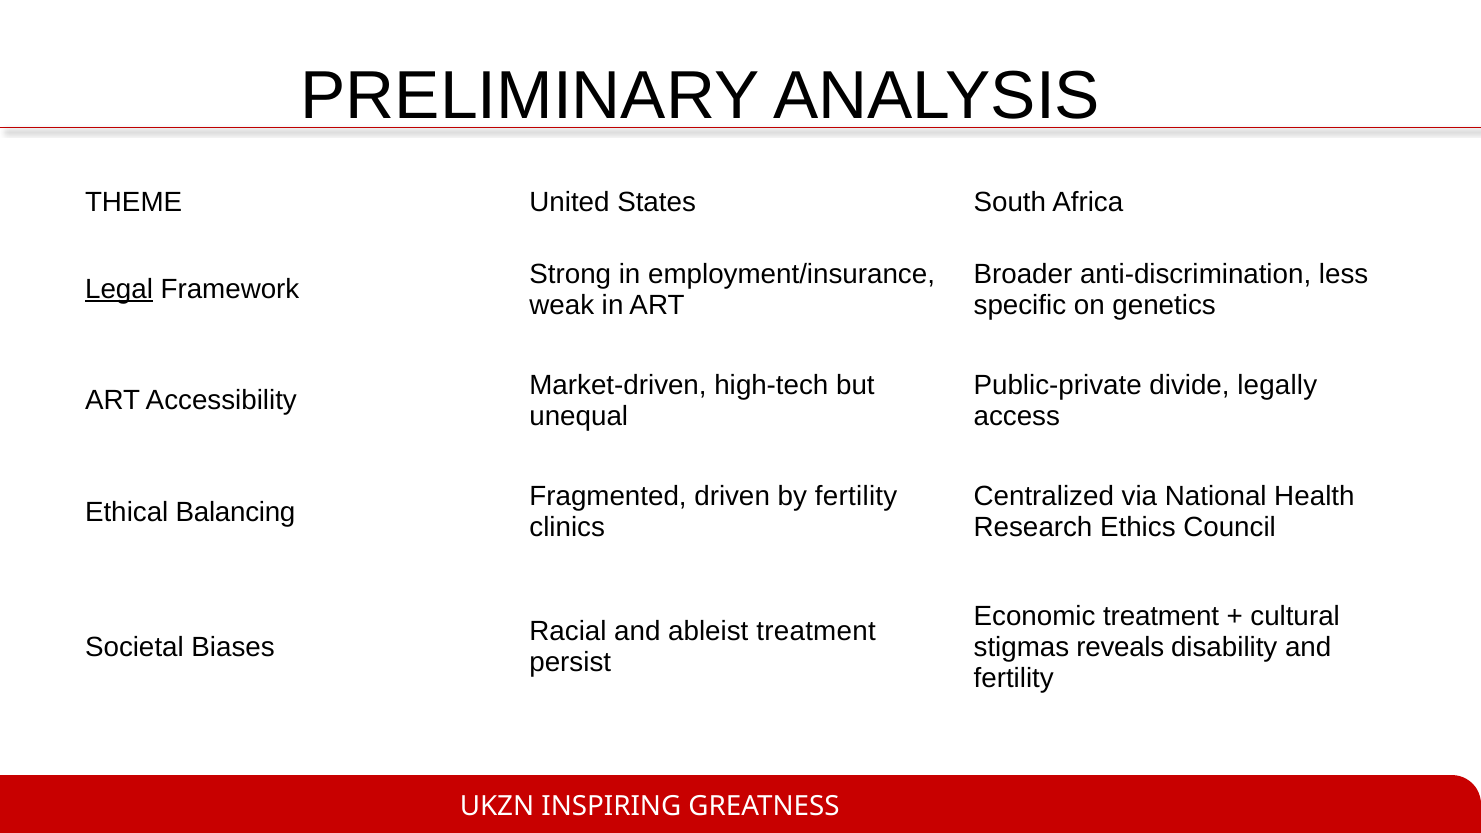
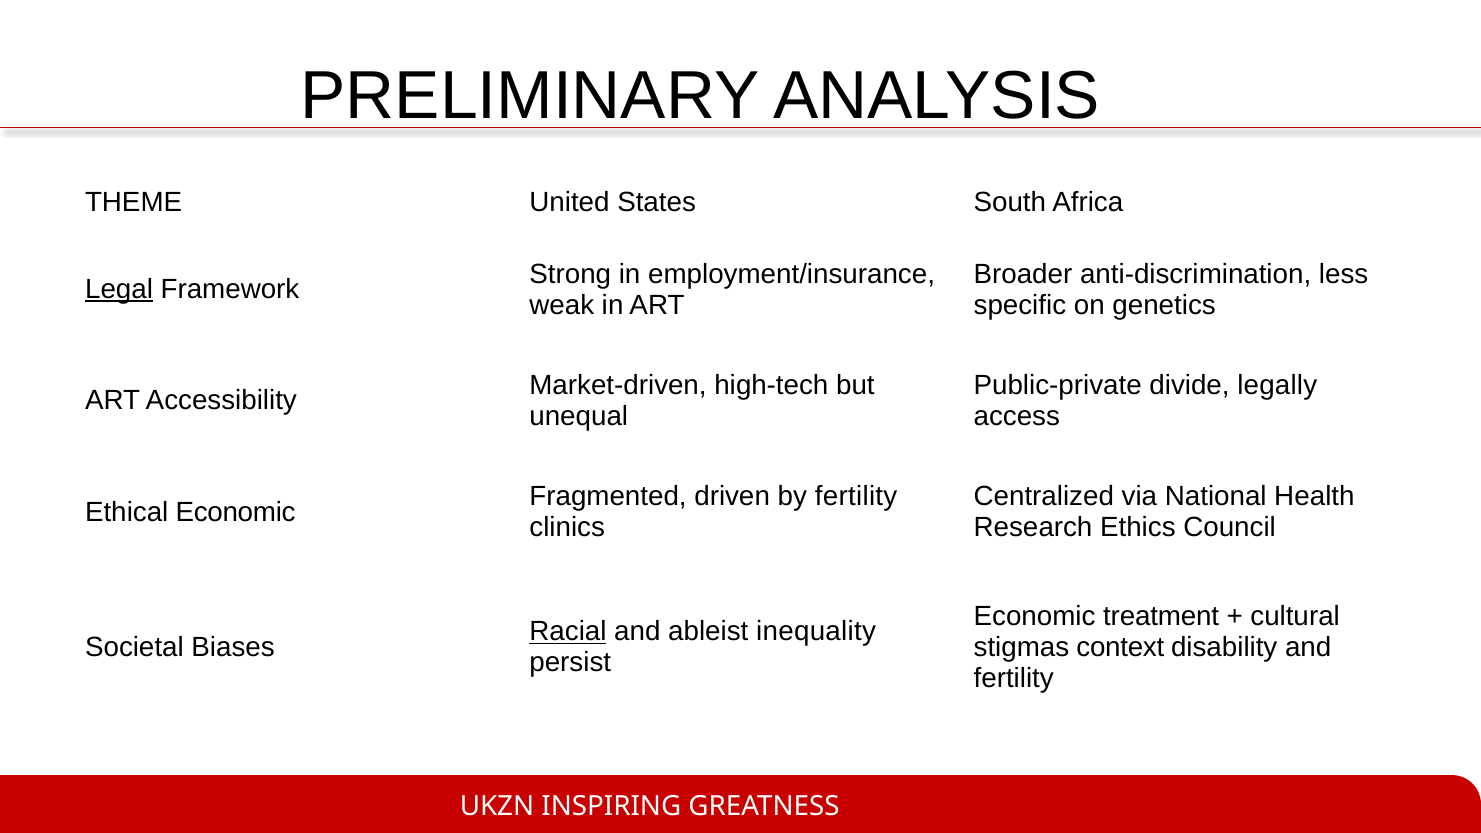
Ethical Balancing: Balancing -> Economic (236, 512)
Racial underline: none -> present (568, 631)
ableist treatment: treatment -> inequality (816, 631)
reveals: reveals -> context (1120, 647)
